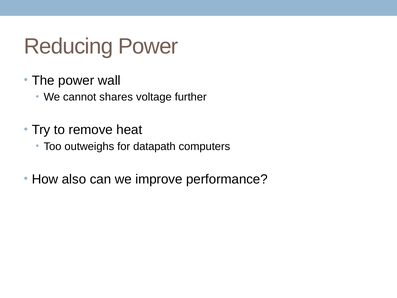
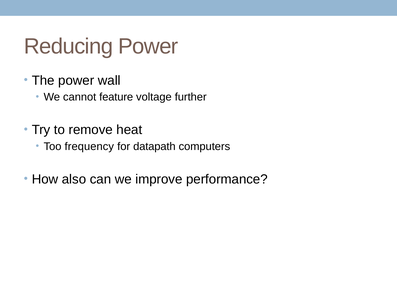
shares: shares -> feature (116, 97)
outweighs: outweighs -> frequency (89, 146)
